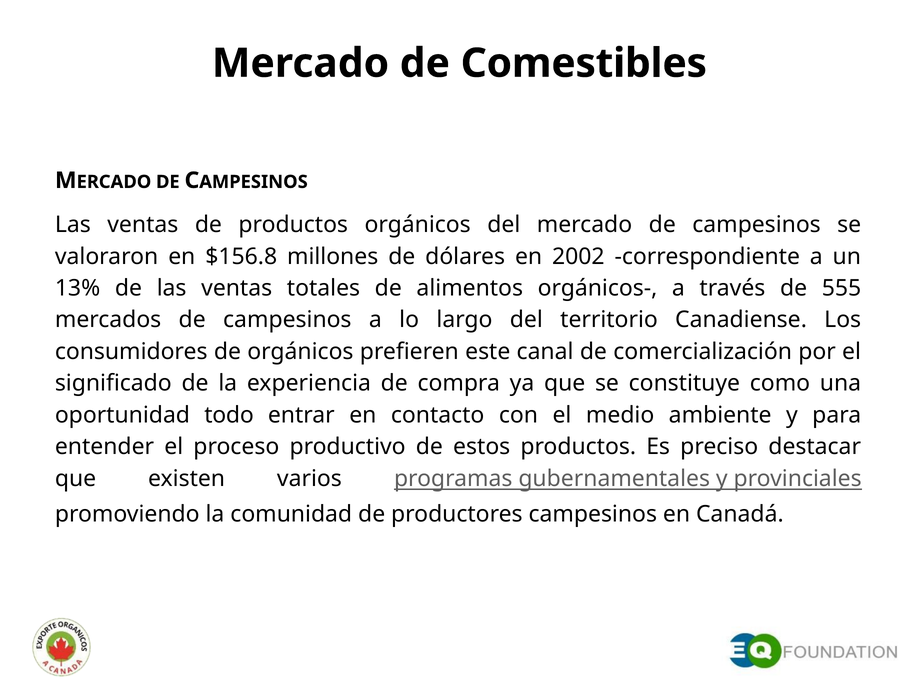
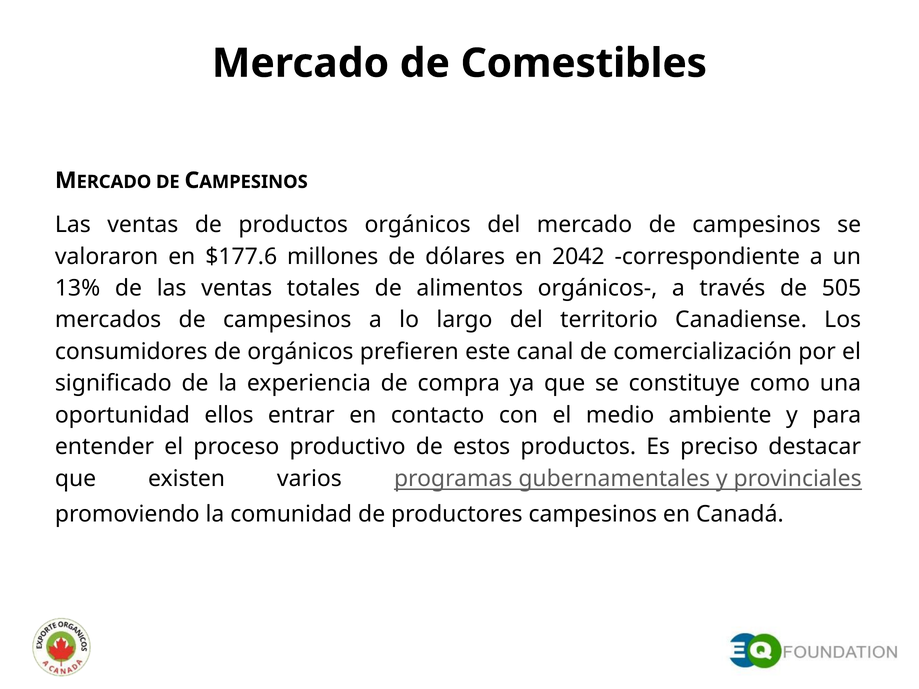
$156.8: $156.8 -> $177.6 (241, 257)
2002: 2002 -> 2042 (578, 257)
555: 555 -> 505 (842, 288)
todo: todo -> ellos (229, 415)
